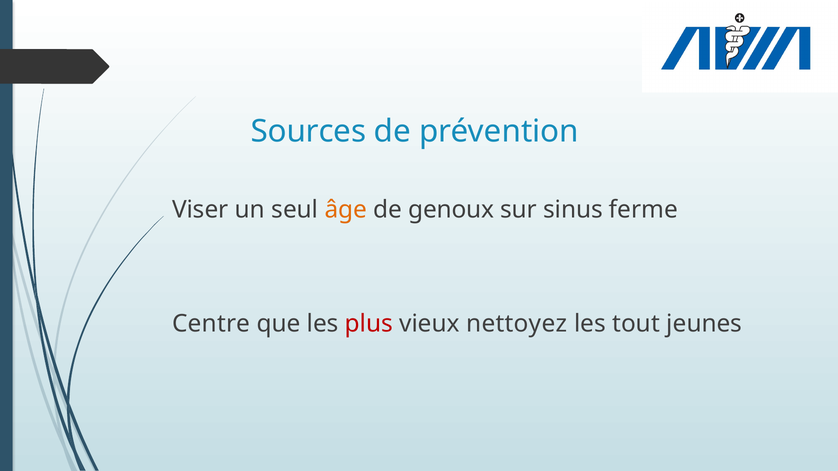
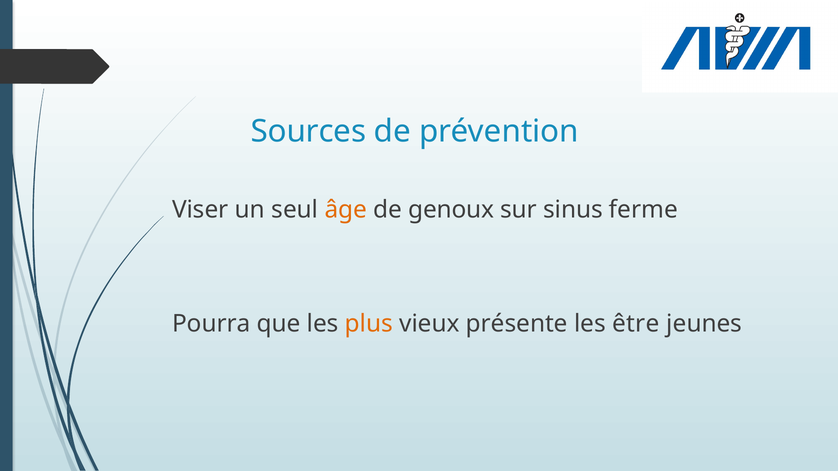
Centre: Centre -> Pourra (211, 324)
plus colour: red -> orange (369, 324)
nettoyez: nettoyez -> présente (517, 324)
tout: tout -> être (636, 324)
